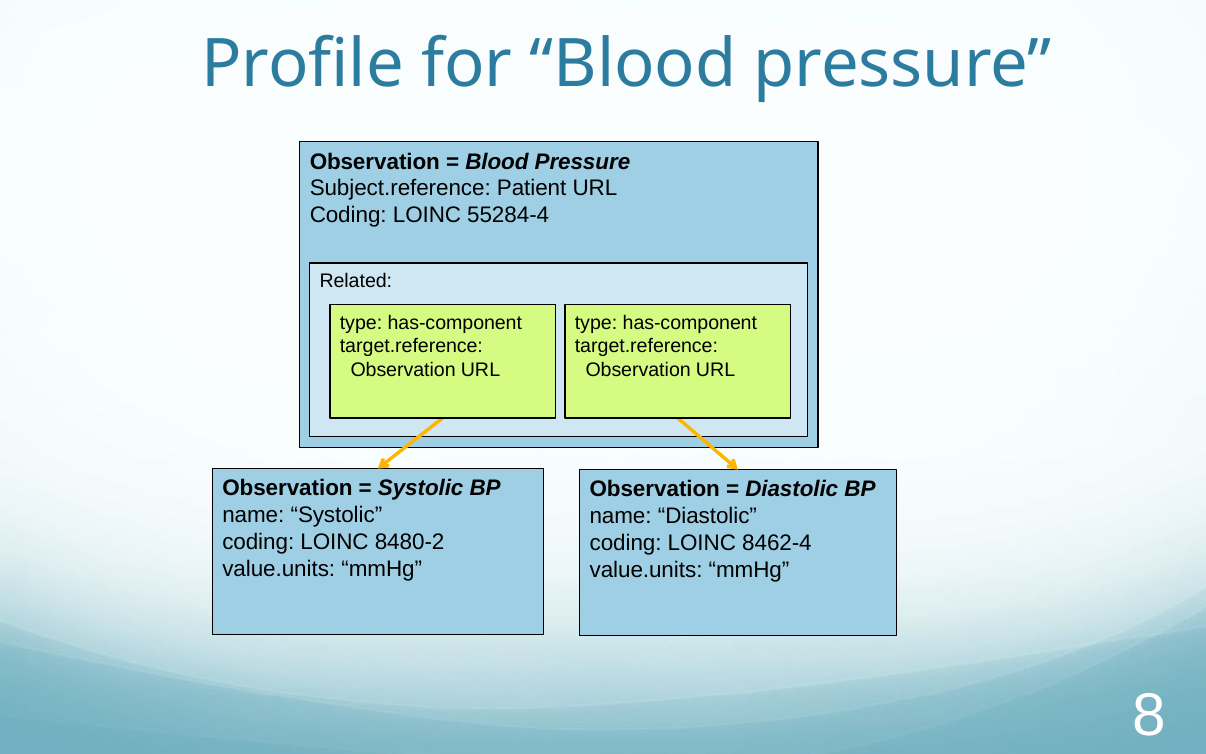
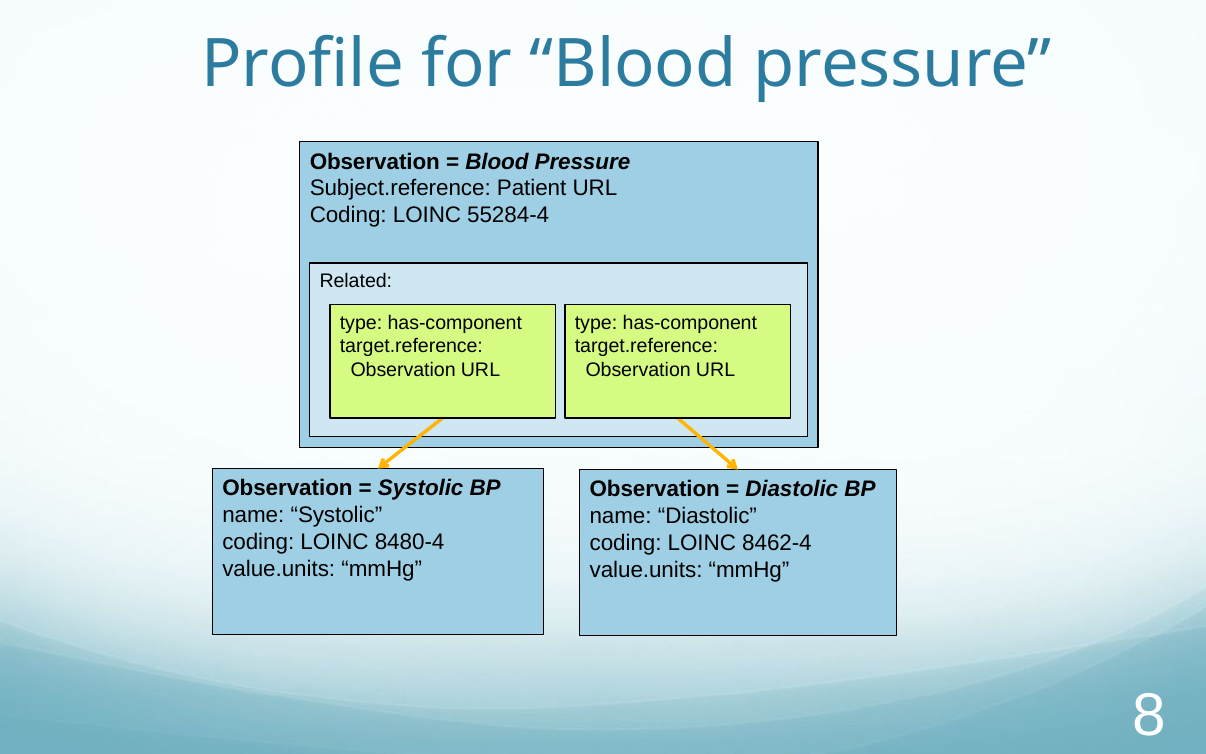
8480-2: 8480-2 -> 8480-4 (410, 542)
